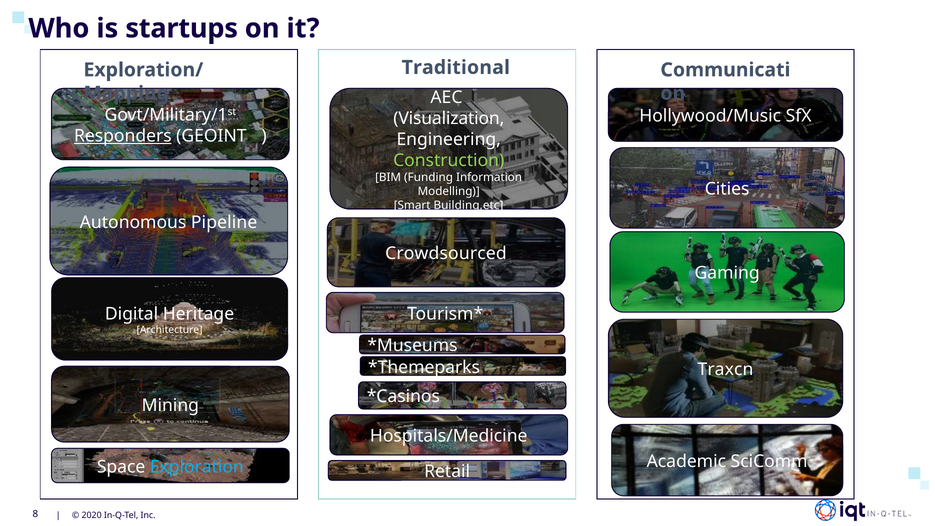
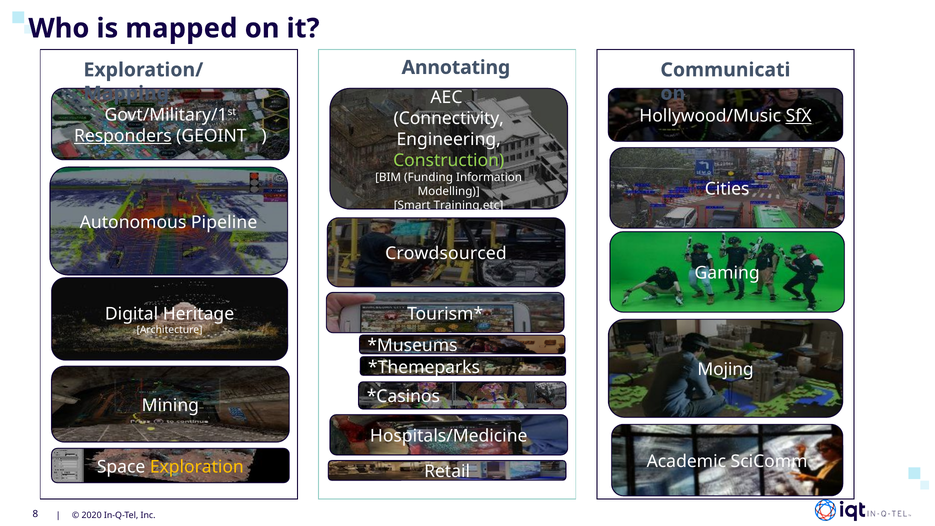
startups: startups -> mapped (181, 28)
Traditional: Traditional -> Annotating (456, 67)
SfX underline: none -> present (799, 116)
Visualization: Visualization -> Connectivity (449, 118)
Building,etc: Building,etc -> Training,etc (468, 206)
Traxcn: Traxcn -> Mojing (726, 369)
Exploration colour: light blue -> yellow (197, 467)
